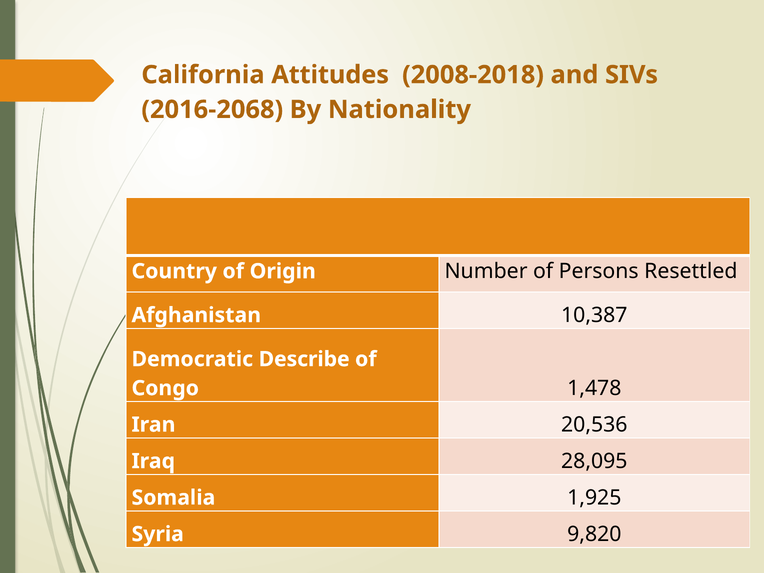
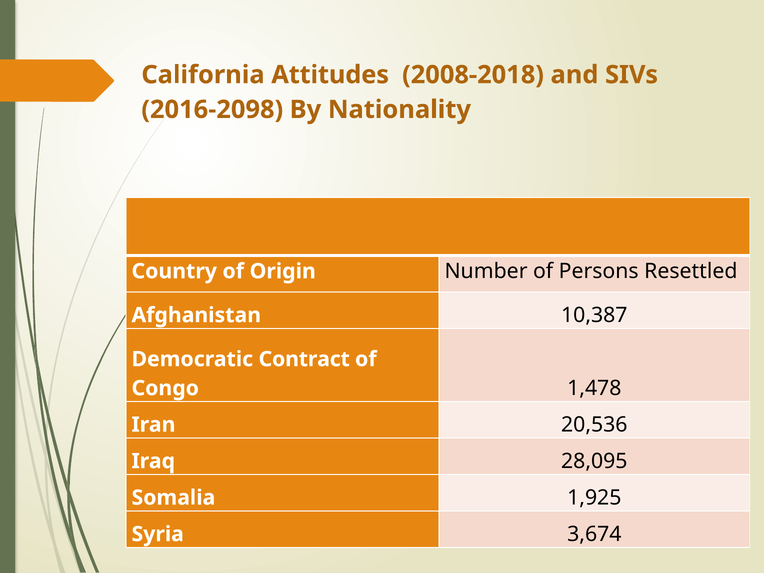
2016-2068: 2016-2068 -> 2016-2098 (212, 110)
Describe: Describe -> Contract (304, 359)
9,820: 9,820 -> 3,674 (594, 534)
